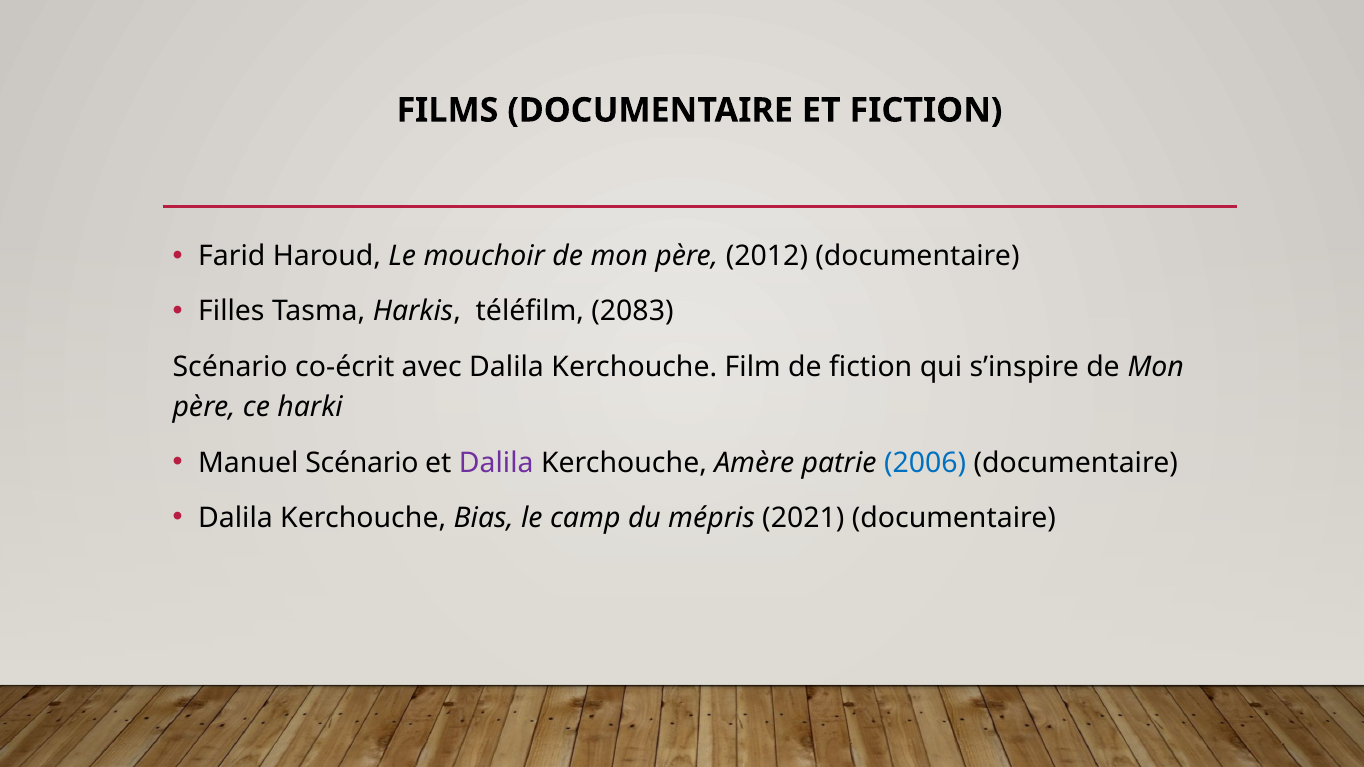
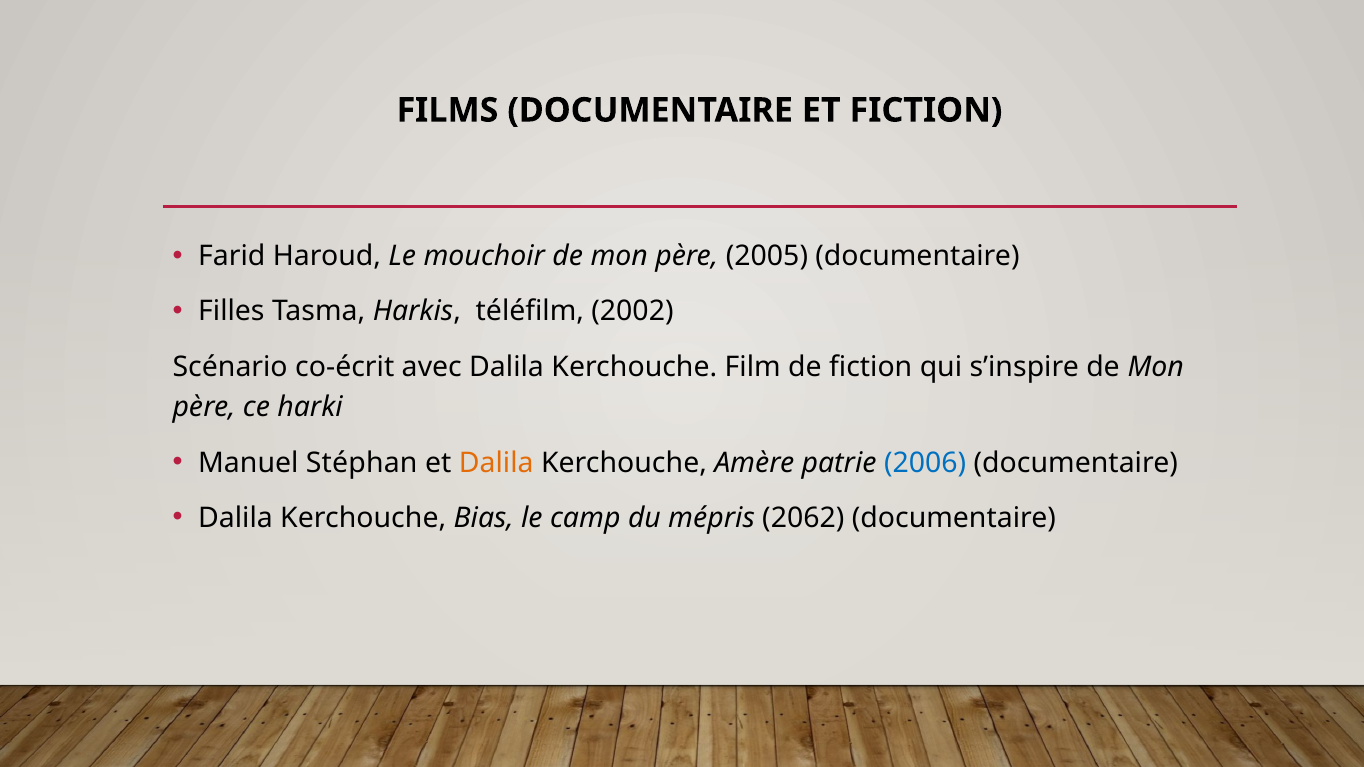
2012: 2012 -> 2005 (767, 256)
2083: 2083 -> 2002 (632, 312)
Manuel Scénario: Scénario -> Stéphan (362, 463)
Dalila colour: purple -> orange (496, 463)
2021: 2021 -> 2062 (803, 518)
